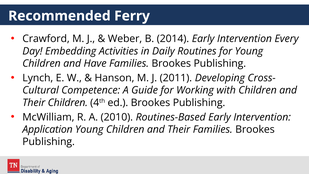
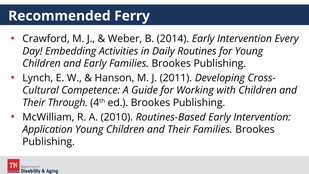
and Have: Have -> Early (95, 63)
Their Children: Children -> Through (68, 103)
